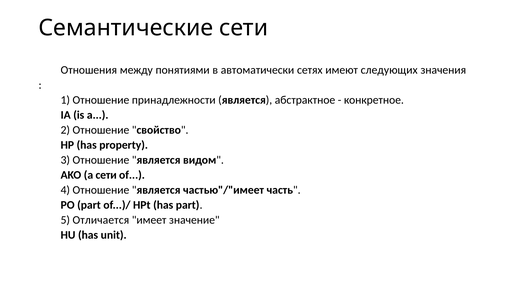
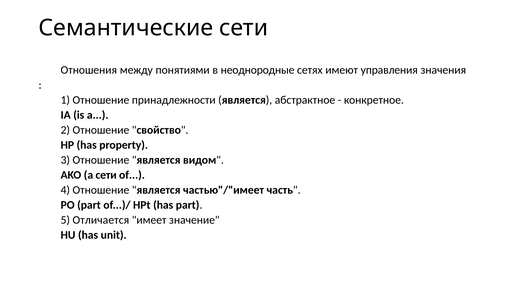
автоматически: автоматически -> неоднородные (258, 70)
следующих: следующих -> управления (389, 70)
